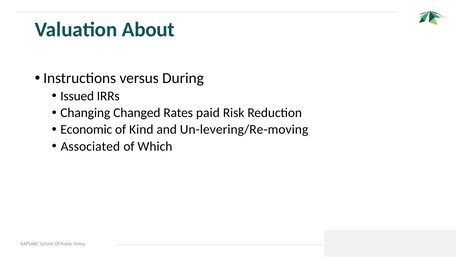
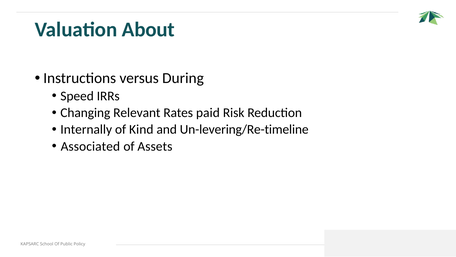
Issued: Issued -> Speed (77, 96)
Changed: Changed -> Relevant (137, 113)
Economic: Economic -> Internally (86, 129)
Un-levering/Re-moving: Un-levering/Re-moving -> Un-levering/Re-timeline (244, 129)
Which: Which -> Assets (155, 146)
